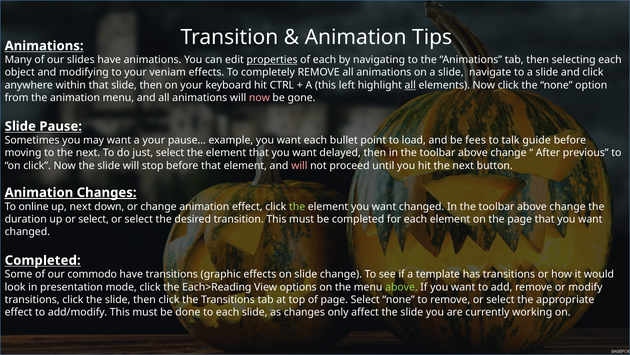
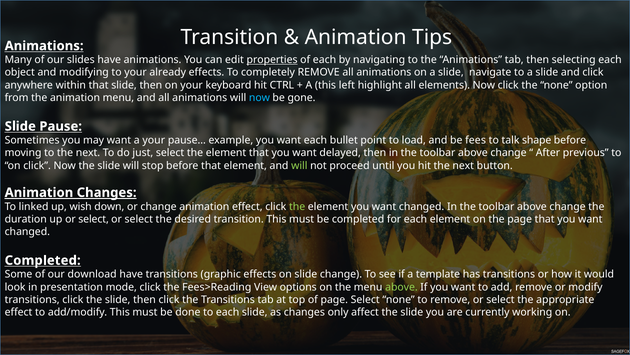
veniam: veniam -> already (168, 72)
all underline: present -> none (410, 85)
now colour: pink -> light blue (259, 98)
guide: guide -> shape (537, 140)
will colour: pink -> light green (299, 165)
online: online -> linked (34, 206)
up next: next -> wish (81, 206)
commodo: commodo -> download (92, 274)
Each>Reading: Each>Reading -> Fees>Reading (217, 287)
